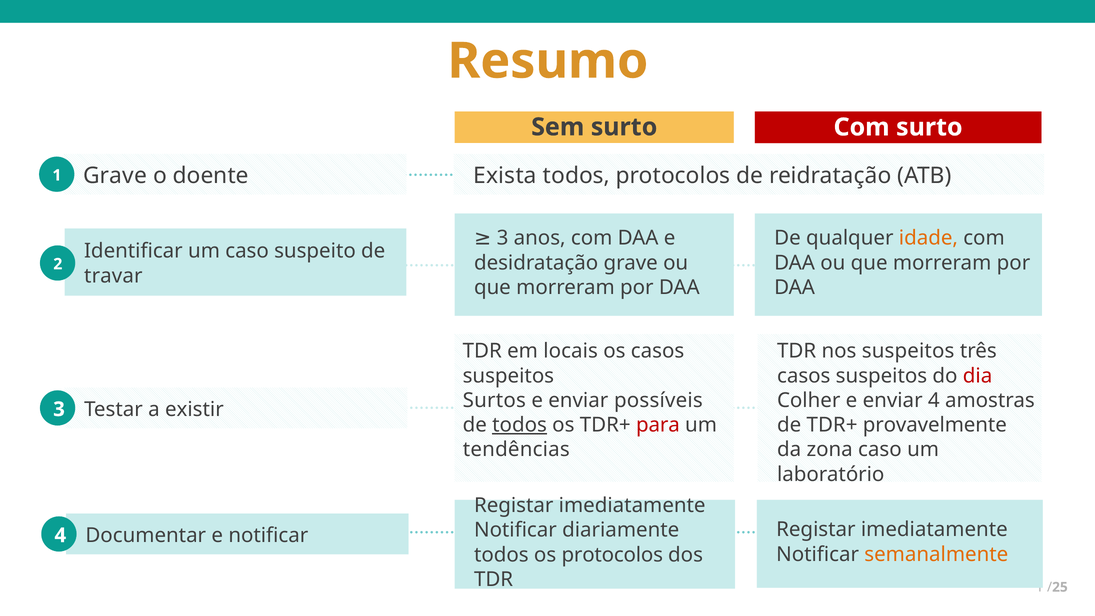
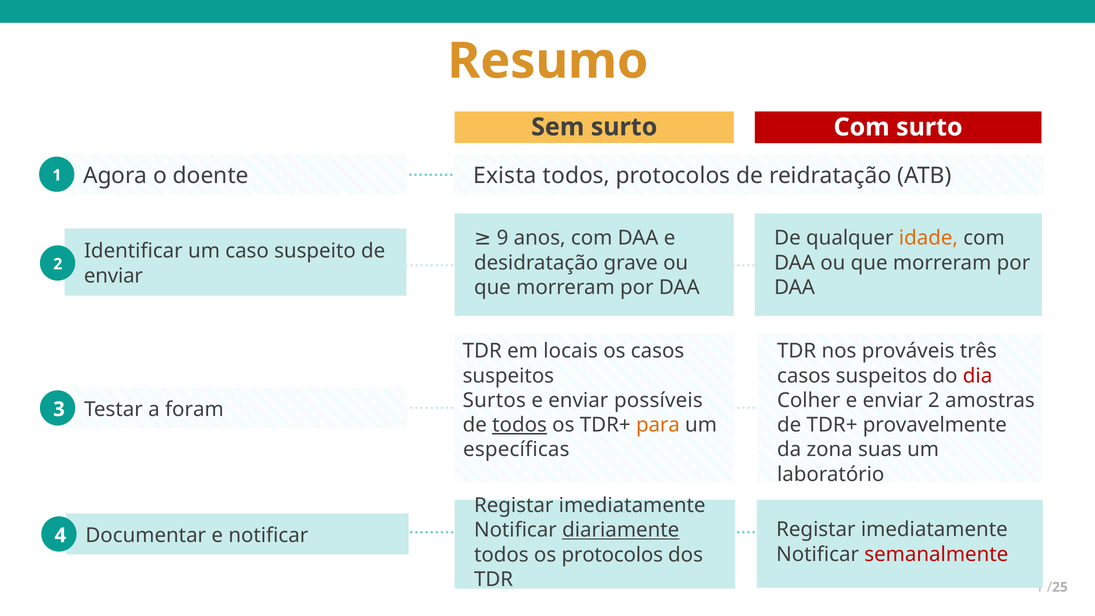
Grave: Grave -> Agora (115, 176)
3: 3 -> 9 (503, 238)
travar: travar -> enviar (113, 276)
nos suspeitos: suspeitos -> prováveis (908, 351)
e enviar 4: 4 -> 2 (934, 400)
existir: existir -> foram (194, 409)
para colour: red -> orange (658, 425)
tendências: tendências -> específicas (516, 450)
zona caso: caso -> suas (880, 450)
diariamente underline: none -> present (621, 530)
semanalmente colour: orange -> red (936, 554)
